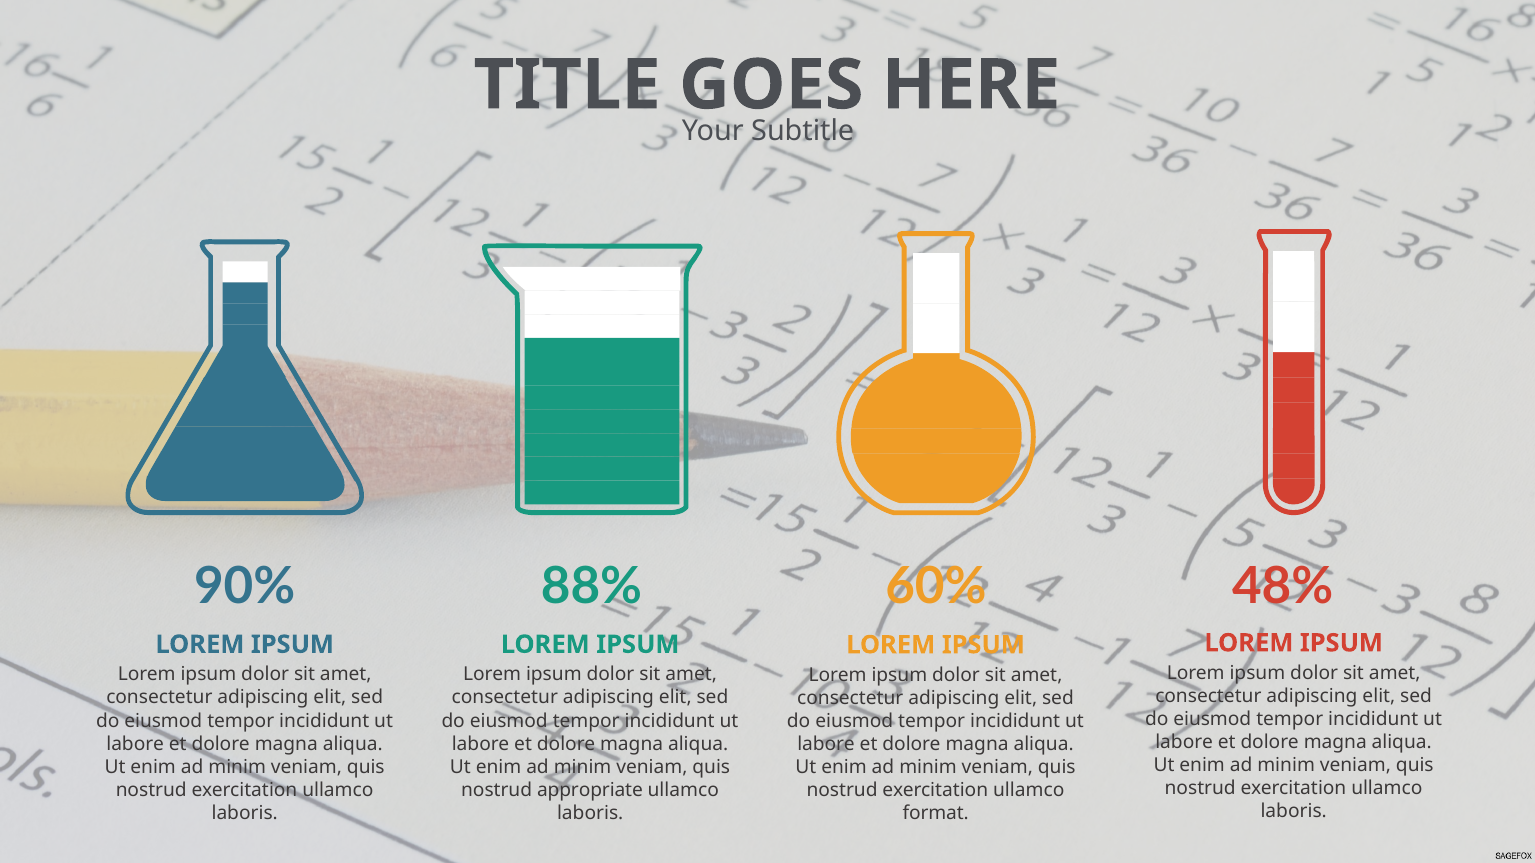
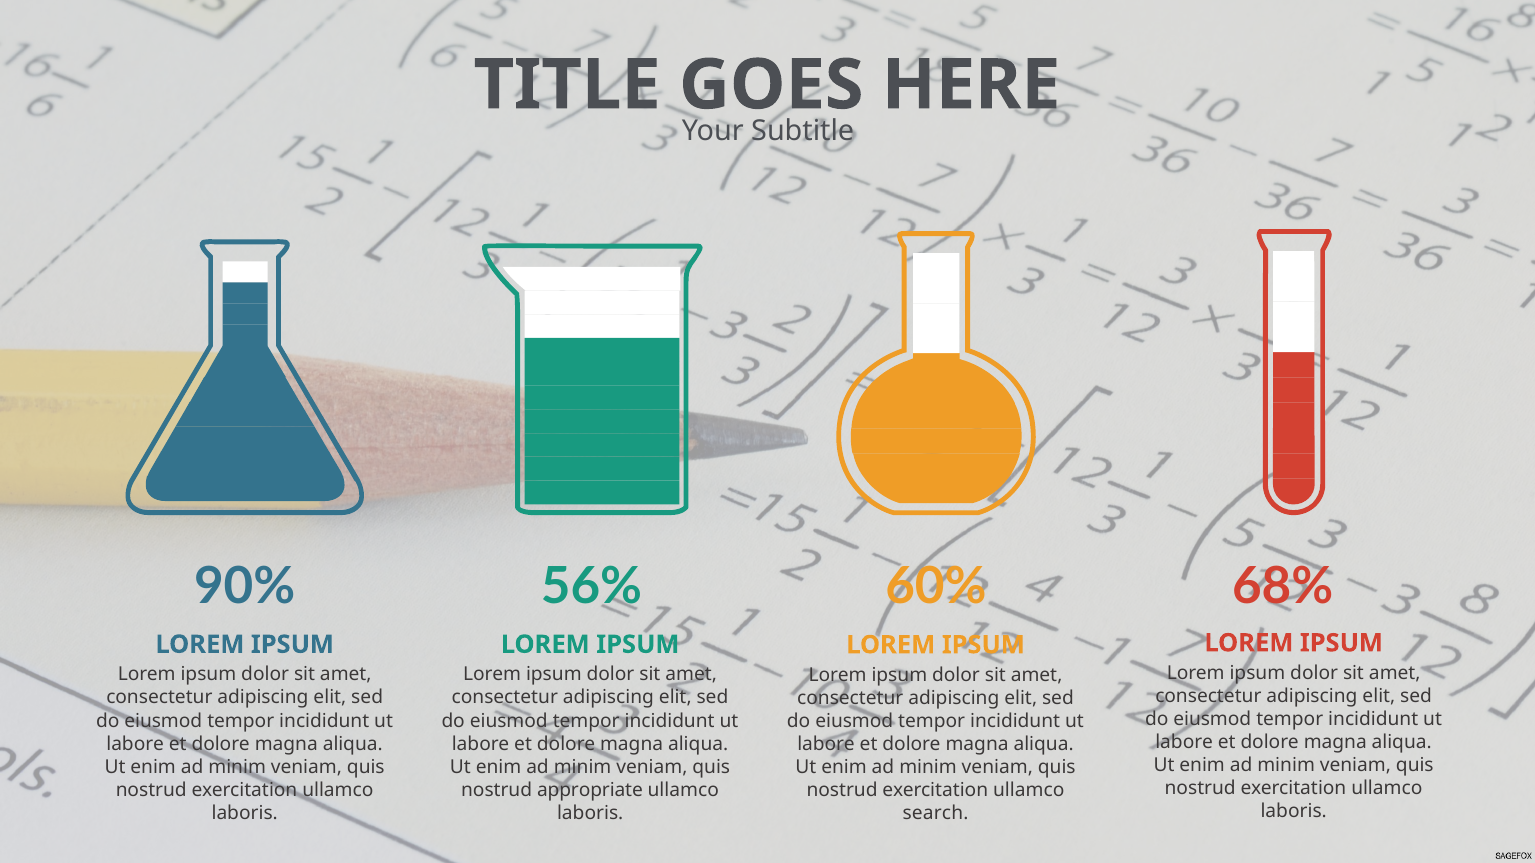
88%: 88% -> 56% (592, 587)
48%: 48% -> 68% (1283, 587)
format: format -> search (936, 814)
